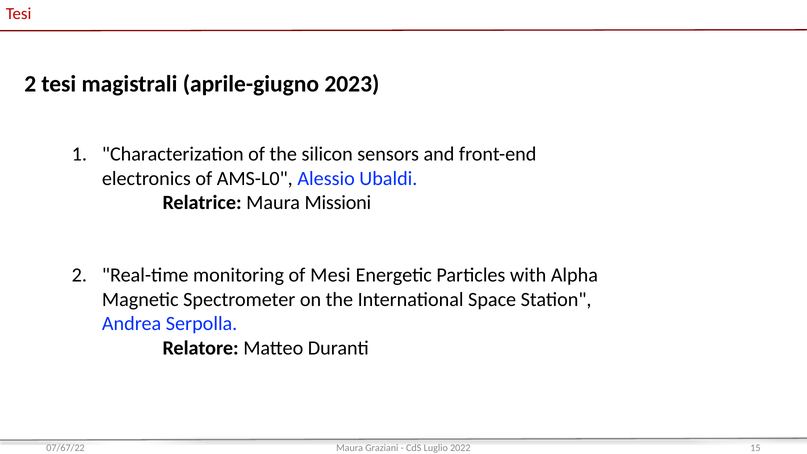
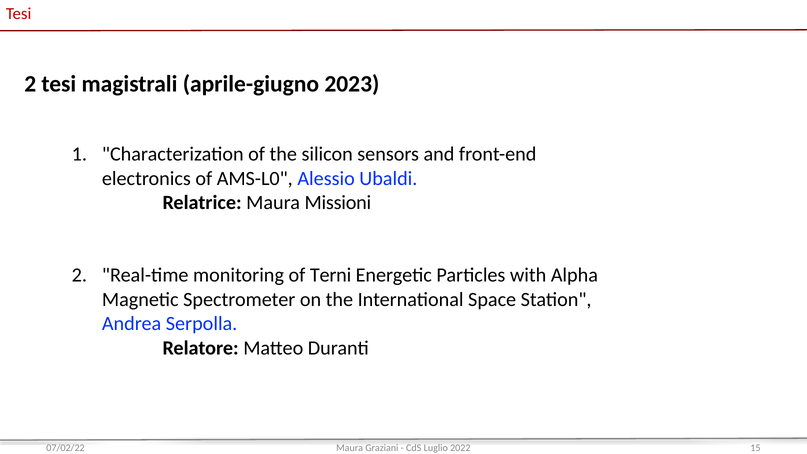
Mesi: Mesi -> Terni (331, 275)
07/67/22: 07/67/22 -> 07/02/22 (66, 448)
